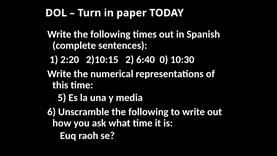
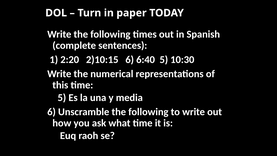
2)10:15 2: 2 -> 6 (130, 60)
6:40 0: 0 -> 5 (164, 60)
